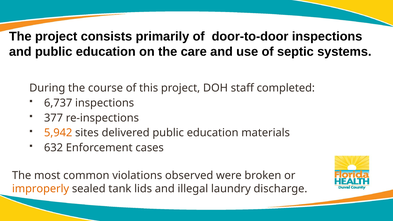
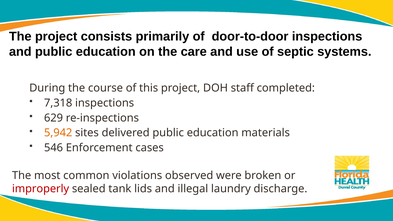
6,737: 6,737 -> 7,318 (58, 103)
377: 377 -> 629 (54, 118)
632: 632 -> 546 (54, 148)
improperly colour: orange -> red (41, 189)
